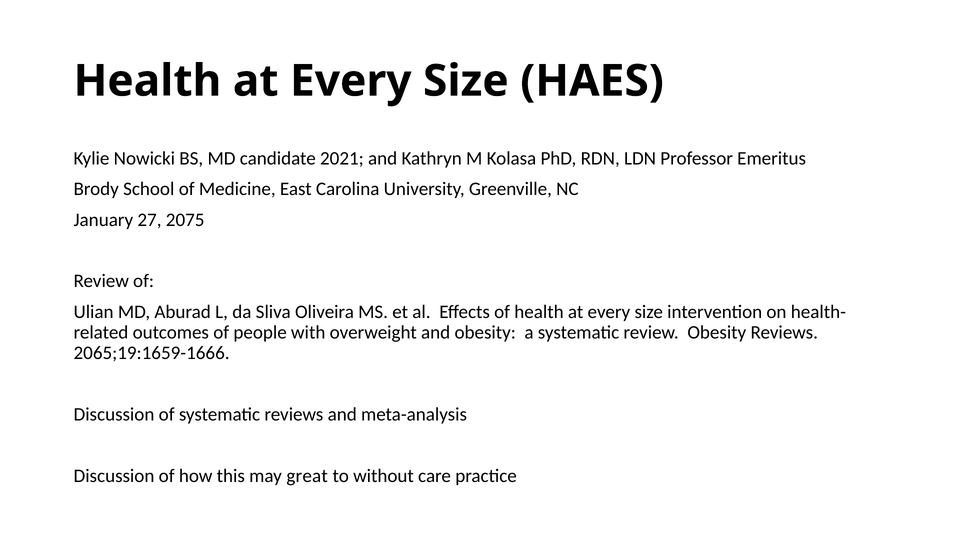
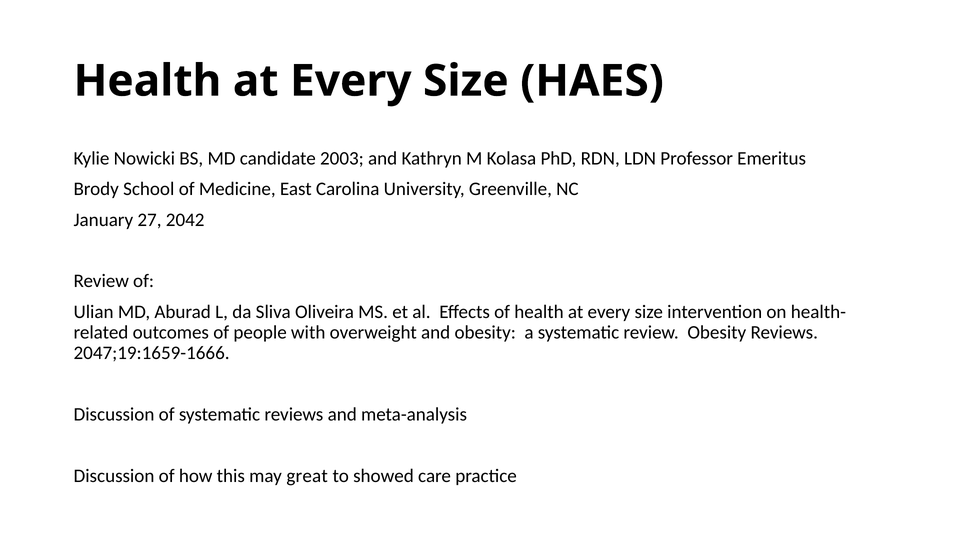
2021: 2021 -> 2003 (342, 158)
2075: 2075 -> 2042 (185, 220)
2065;19:1659-1666: 2065;19:1659-1666 -> 2047;19:1659-1666 (152, 353)
without: without -> showed (383, 476)
